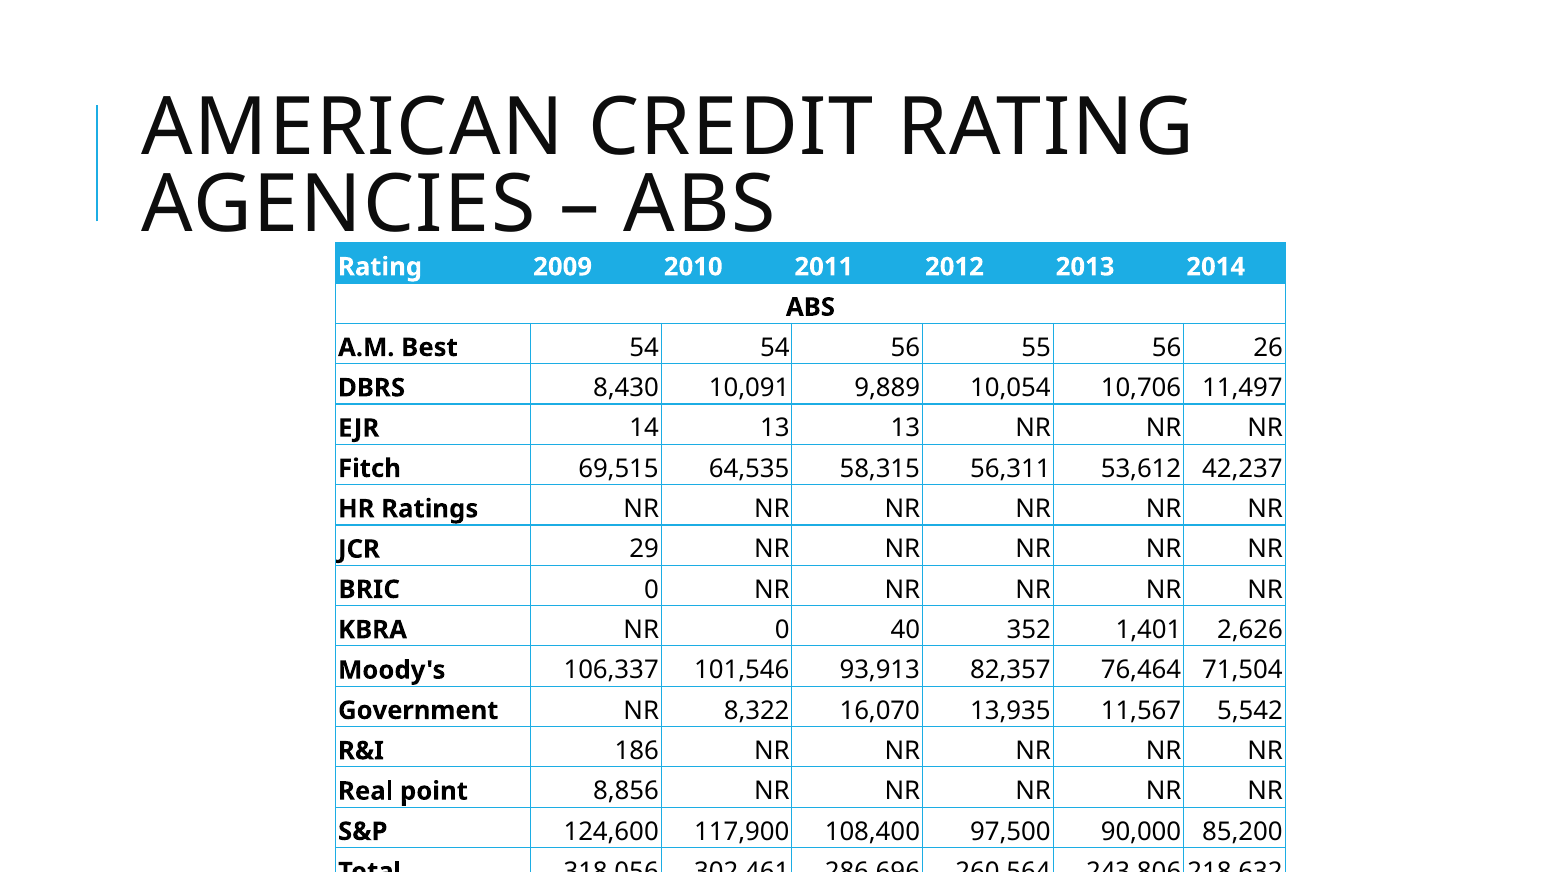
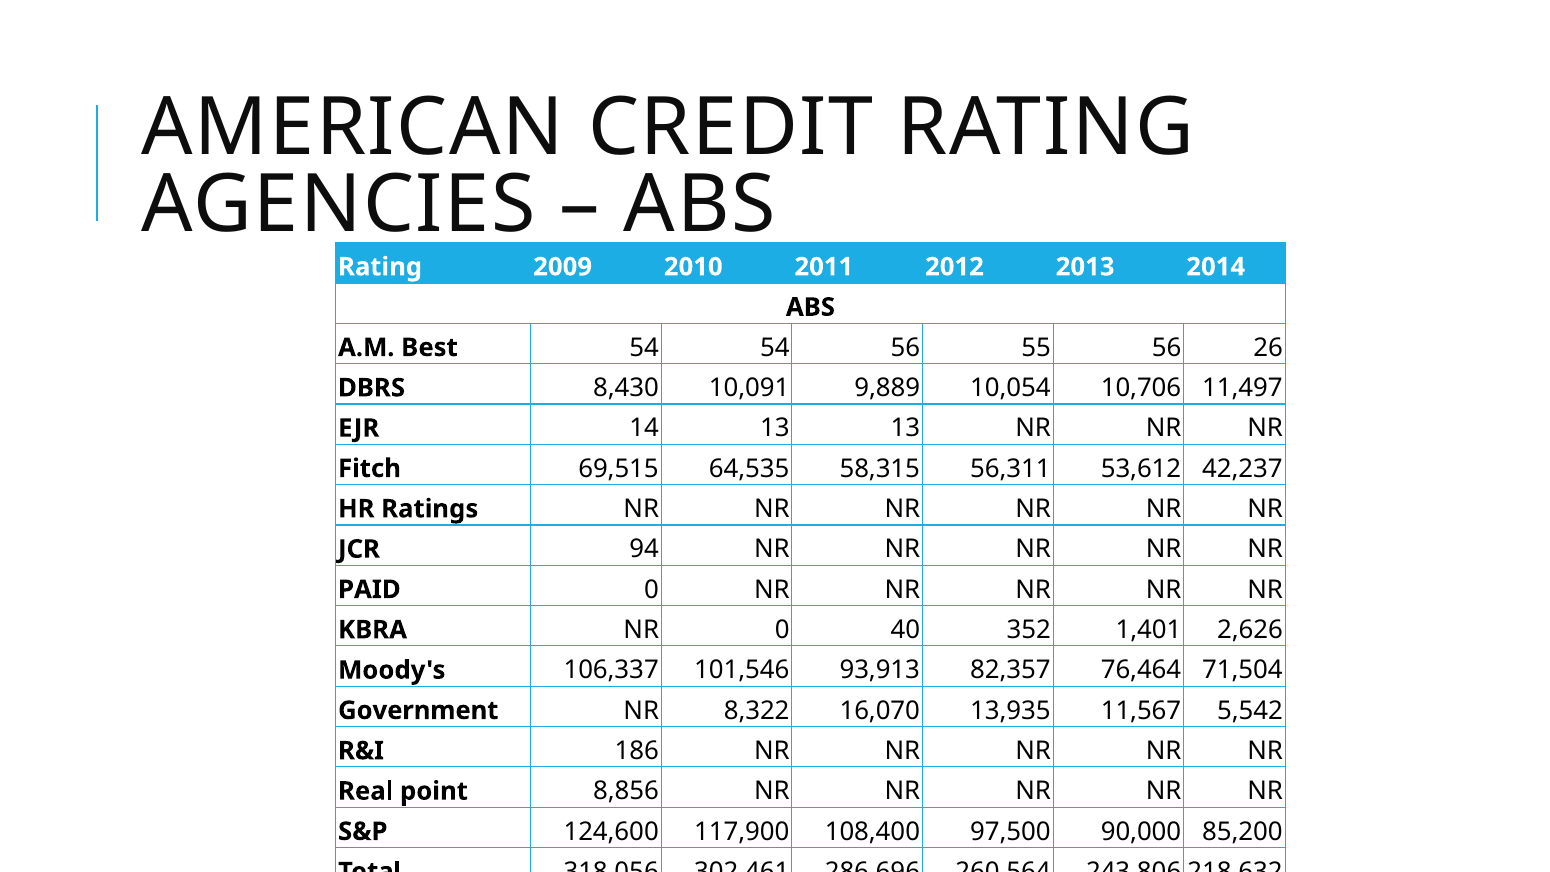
29: 29 -> 94 (644, 549)
BRIC: BRIC -> PAID (369, 589)
